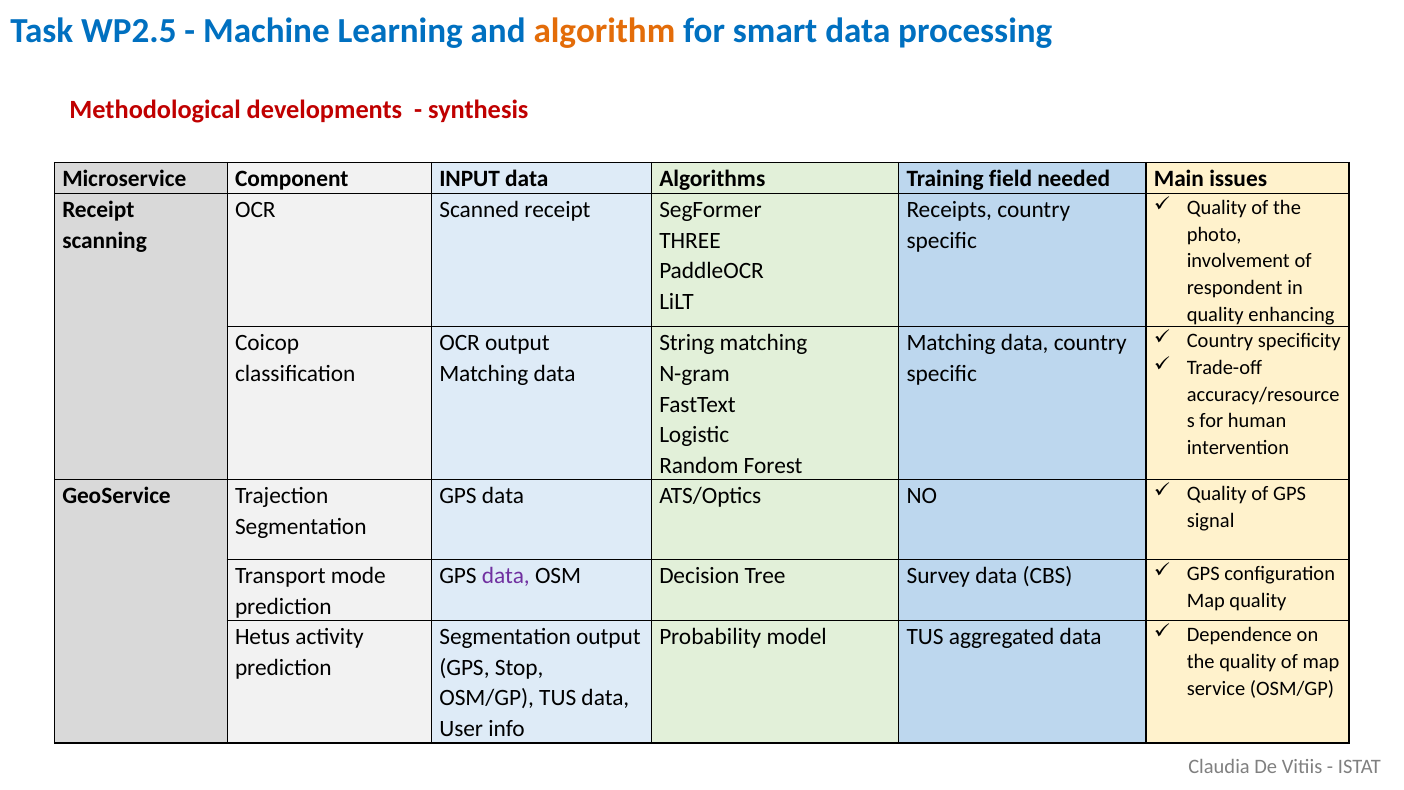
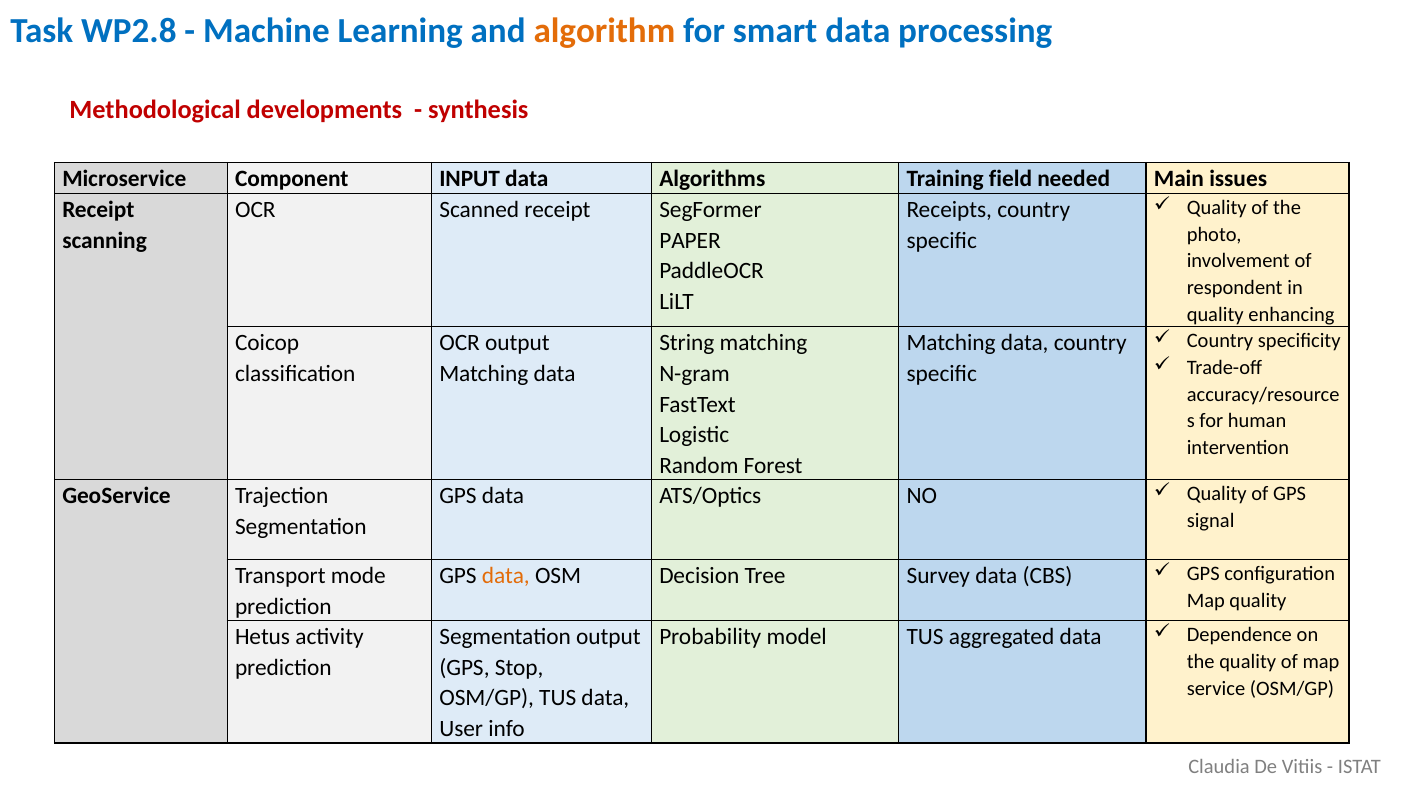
WP2.5: WP2.5 -> WP2.8 (129, 30)
THREE: THREE -> PAPER (690, 240)
data colour: purple -> orange (506, 576)
